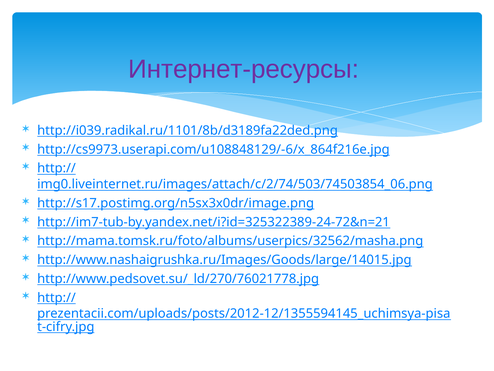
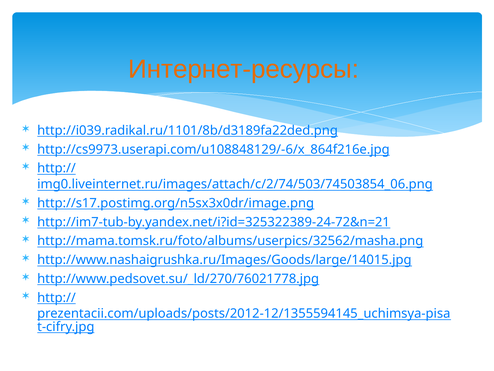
Интернет-ресурсы colour: purple -> orange (244, 69)
